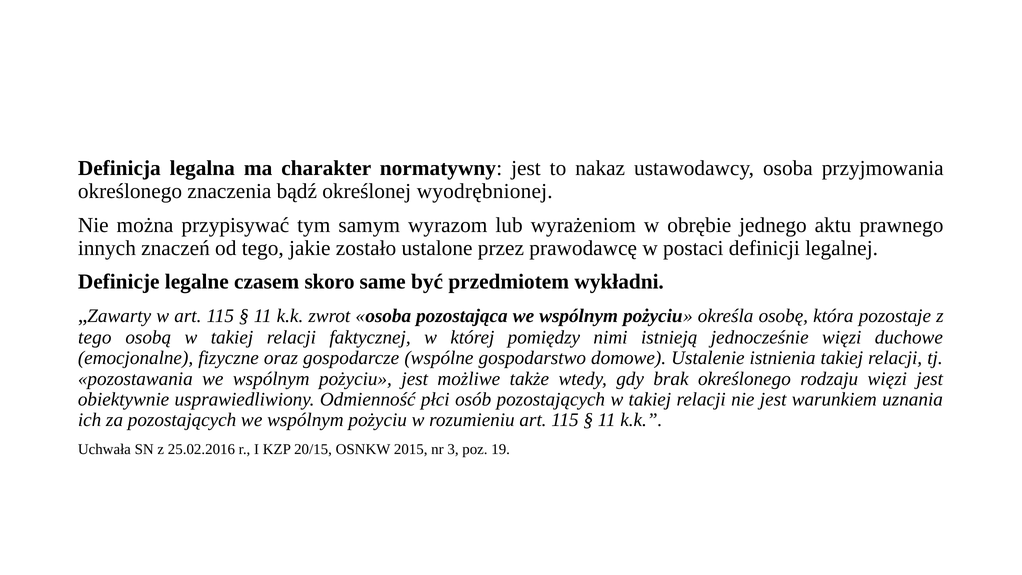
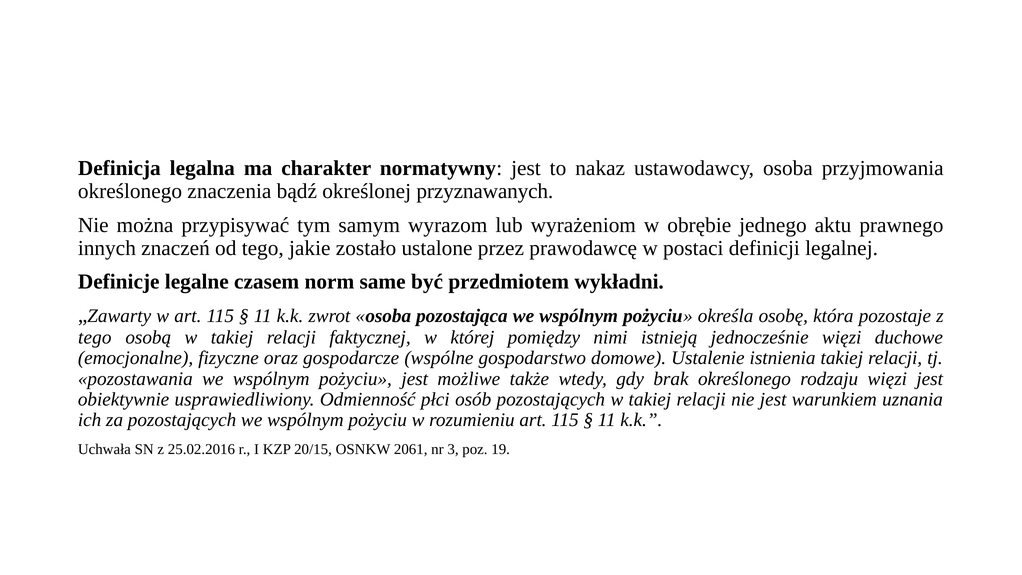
wyodrębnionej: wyodrębnionej -> przyznawanych (485, 191)
skoro: skoro -> norm (329, 282)
2015: 2015 -> 2061 (411, 449)
